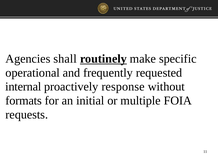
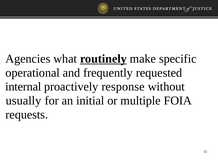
shall: shall -> what (65, 59)
formats: formats -> usually (24, 100)
